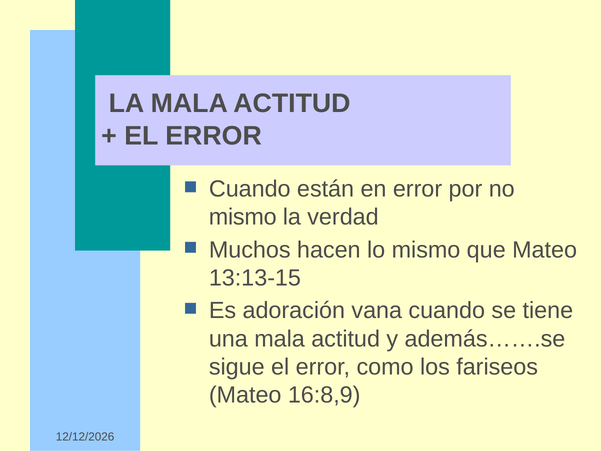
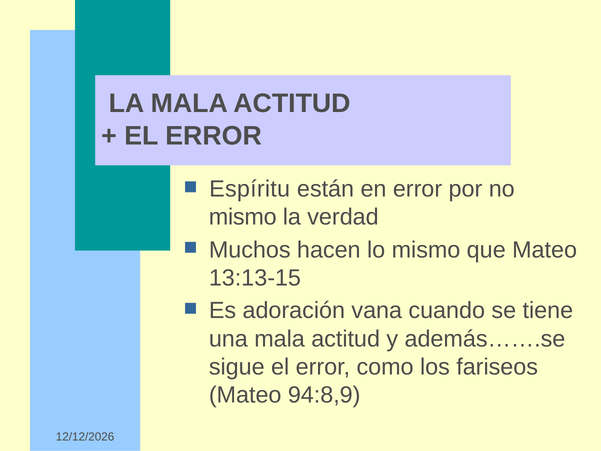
Cuando: Cuando -> Espíritu (250, 189)
16:8,9: 16:8,9 -> 94:8,9 (324, 395)
